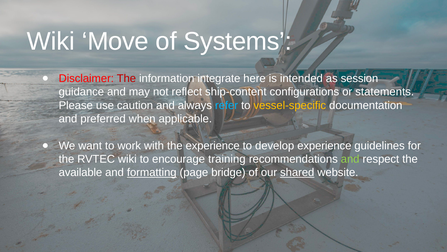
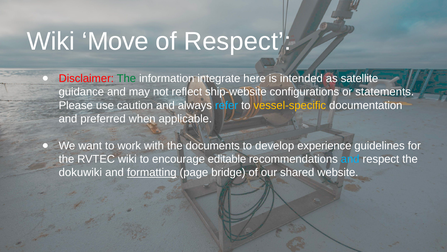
of Systems: Systems -> Respect (237, 41)
The colour: red -> green (126, 78)
session: session -> satellite (359, 78)
ship-content: ship-content -> ship-website (236, 92)
the experience: experience -> documents (213, 145)
training: training -> editable (227, 159)
and colour: light green -> light blue (350, 159)
available: available -> dokuwiki (80, 172)
shared underline: present -> none (297, 172)
